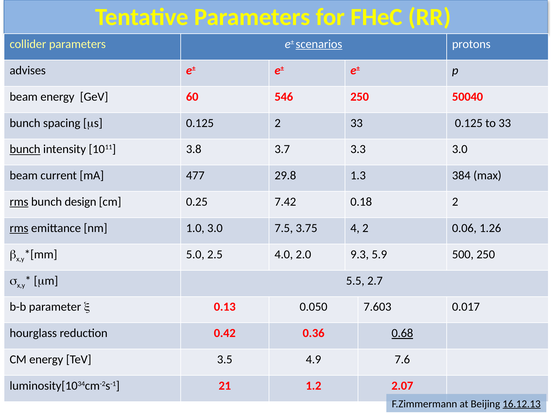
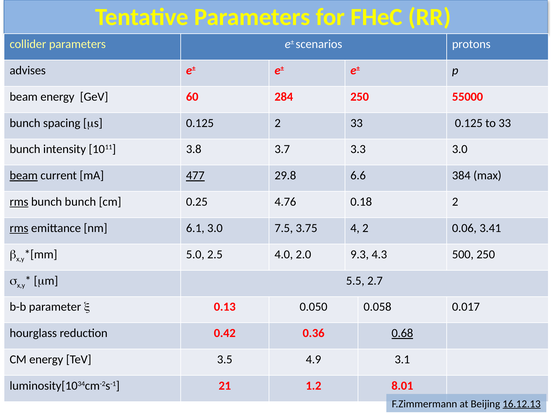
scenarios underline: present -> none (319, 44)
546: 546 -> 284 (284, 97)
50040: 50040 -> 55000 (468, 97)
bunch underline: present -> none (25, 149)
beam underline: none -> present (24, 176)
477 underline: none -> present (195, 176)
1.3: 1.3 -> 6.6 (358, 176)
bunch design: design -> bunch (80, 202)
7.42: 7.42 -> 4.76 (285, 202)
1.0: 1.0 -> 6.1 (195, 228)
1.26: 1.26 -> 3.41 (490, 228)
5.9: 5.9 -> 4.3 (379, 254)
7.603: 7.603 -> 0.058 (377, 307)
7.6: 7.6 -> 3.1 (402, 359)
2.07: 2.07 -> 8.01 (402, 386)
